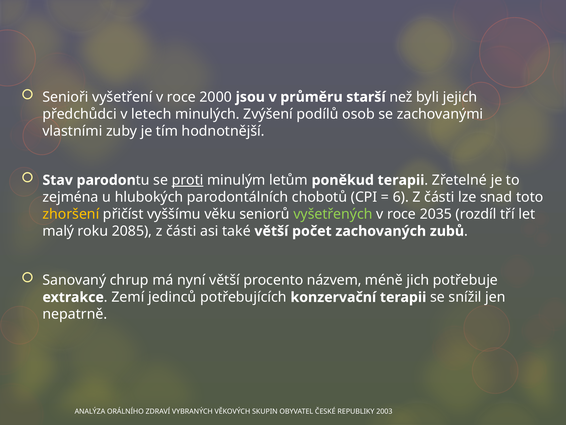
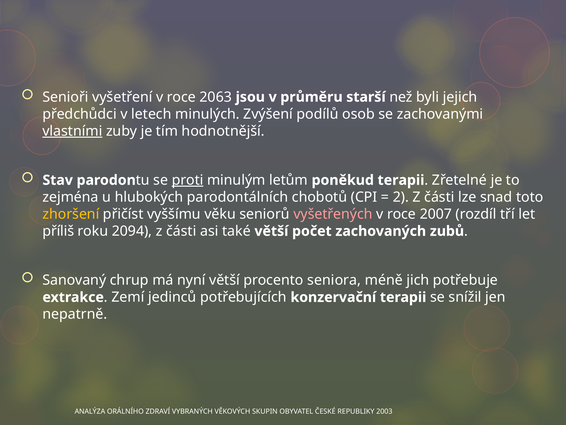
2000: 2000 -> 2063 (216, 97)
vlastními underline: none -> present (72, 131)
6: 6 -> 2 (401, 197)
vyšetřených colour: light green -> pink (333, 214)
2035: 2035 -> 2007 (436, 214)
malý: malý -> příliš (58, 231)
2085: 2085 -> 2094 (132, 231)
názvem: názvem -> seniora (334, 280)
